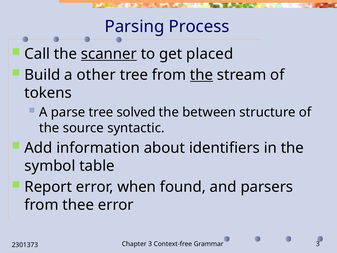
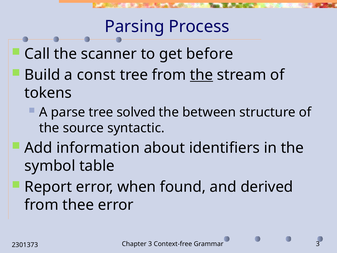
scanner underline: present -> none (109, 54)
placed: placed -> before (210, 54)
other: other -> const (96, 75)
parsers: parsers -> derived (267, 187)
